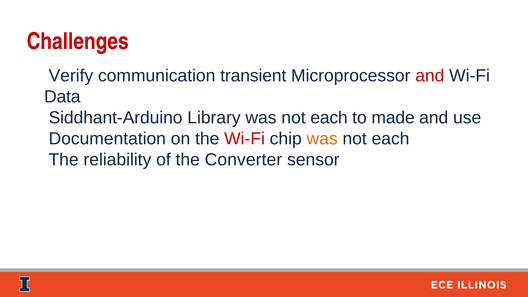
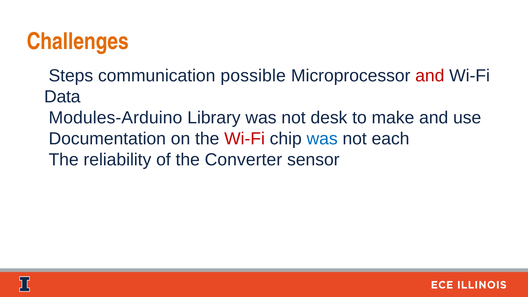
Challenges colour: red -> orange (78, 42)
Verify: Verify -> Steps (71, 76)
transient: transient -> possible (253, 76)
Siddhant-Arduino: Siddhant-Arduino -> Modules-Arduino (115, 118)
Library was not each: each -> desk (329, 118)
made: made -> make (393, 118)
was colour: orange -> blue (322, 139)
